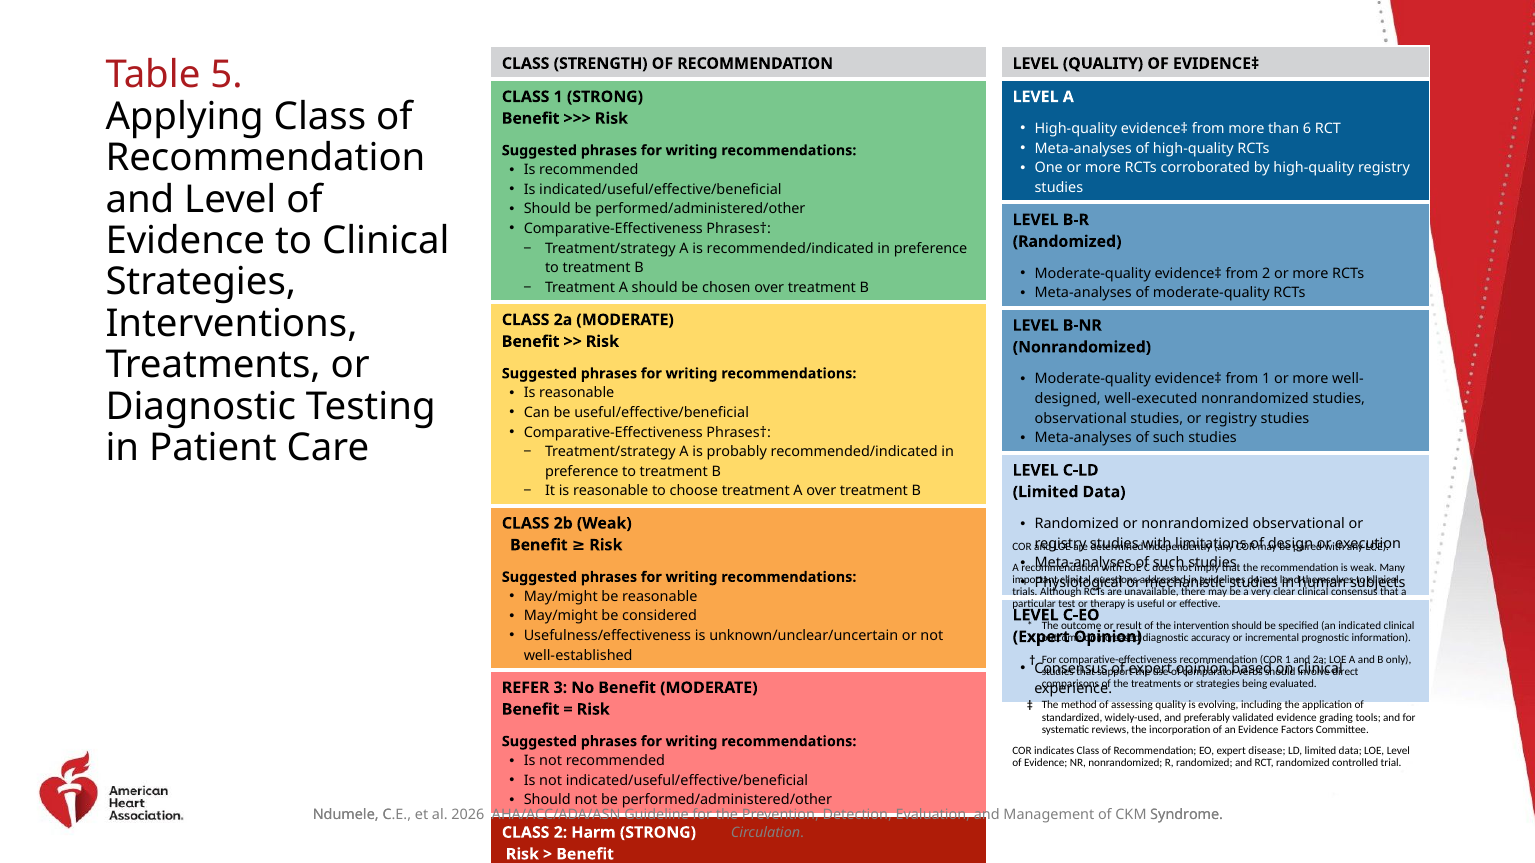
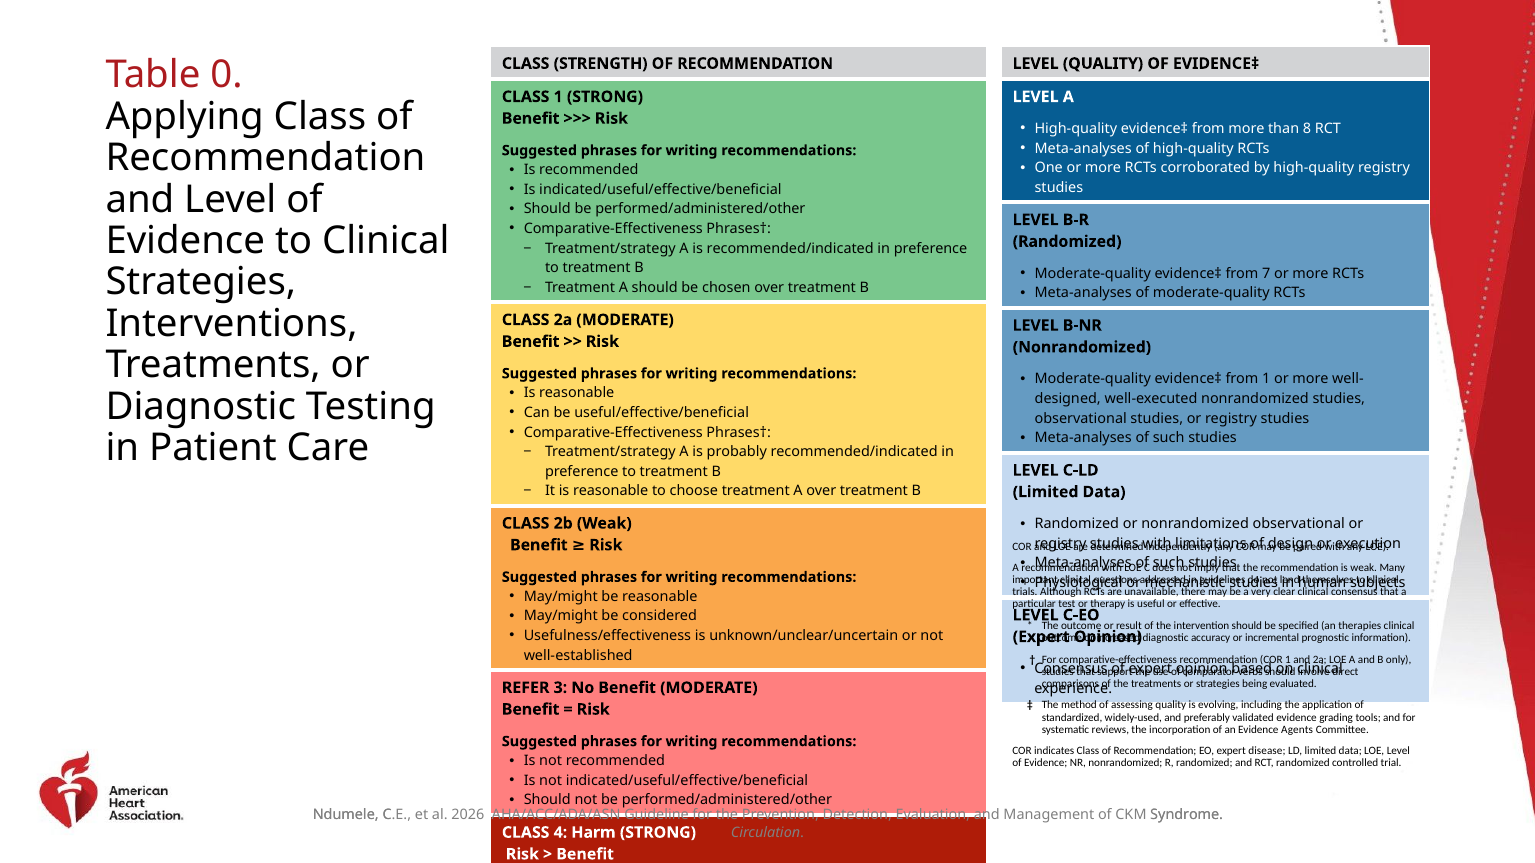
5: 5 -> 0 (226, 75)
6: 6 -> 8 (1307, 129)
from 2: 2 -> 7 (1266, 274)
indicated: indicated -> therapies (1360, 626)
Factors: Factors -> Agents (1297, 730)
CLASS 2: 2 -> 4 (560, 833)
